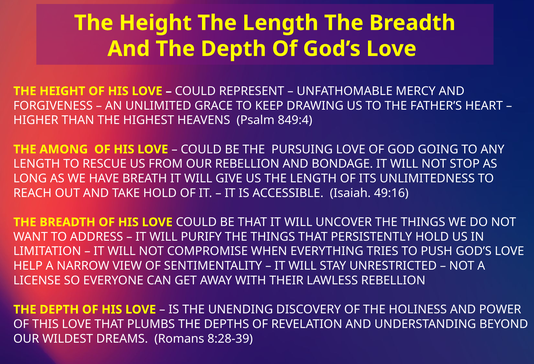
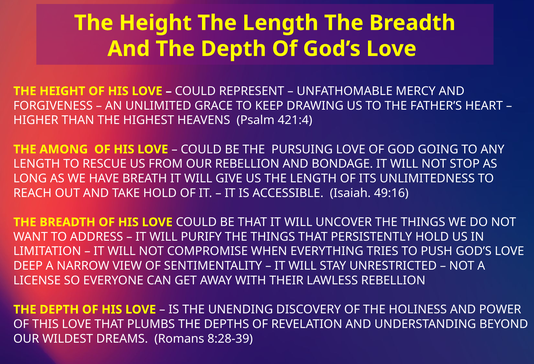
849:4: 849:4 -> 421:4 (295, 120)
HELP: HELP -> DEEP (28, 266)
